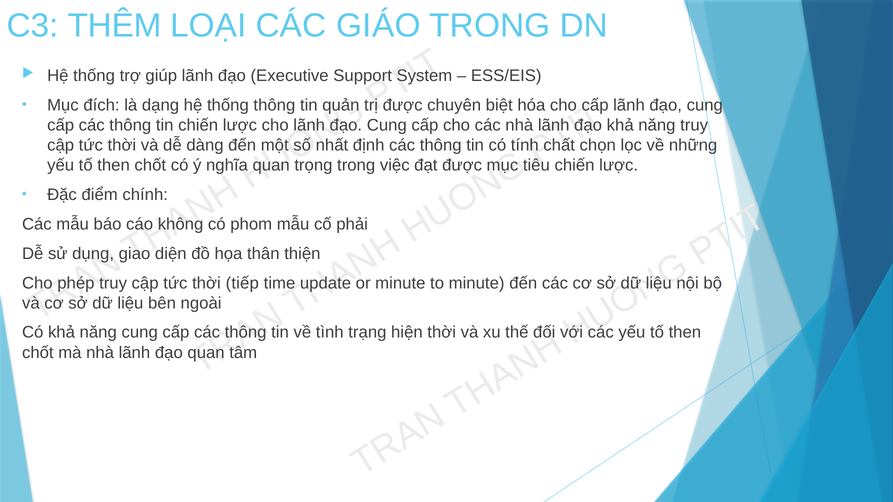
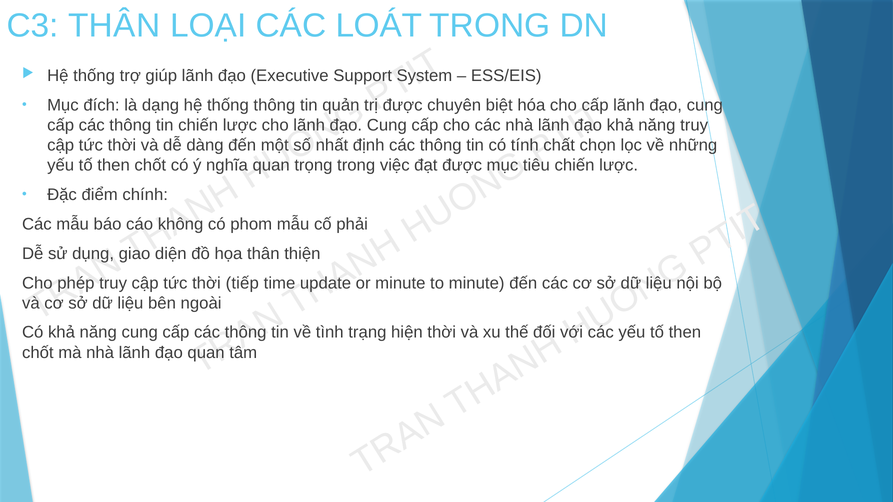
C3 THÊM: THÊM -> THÂN (114, 26)
GIÁO: GIÁO -> LOÁT (379, 26)
